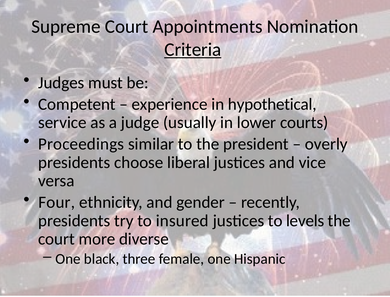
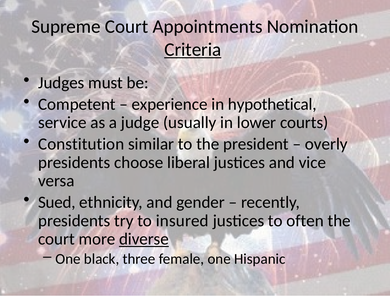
Proceedings: Proceedings -> Constitution (81, 144)
Four: Four -> Sued (57, 202)
levels: levels -> often (305, 221)
diverse underline: none -> present (144, 239)
